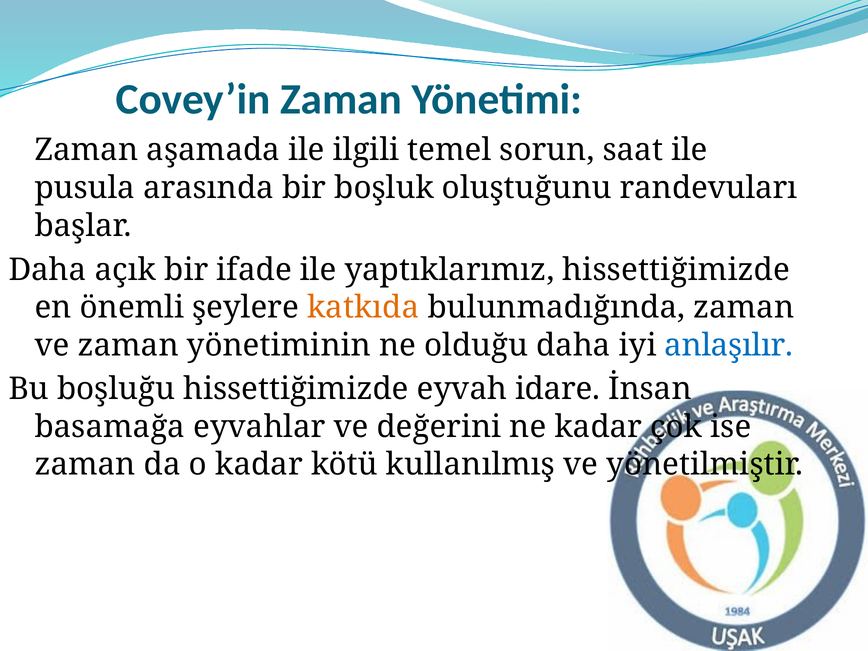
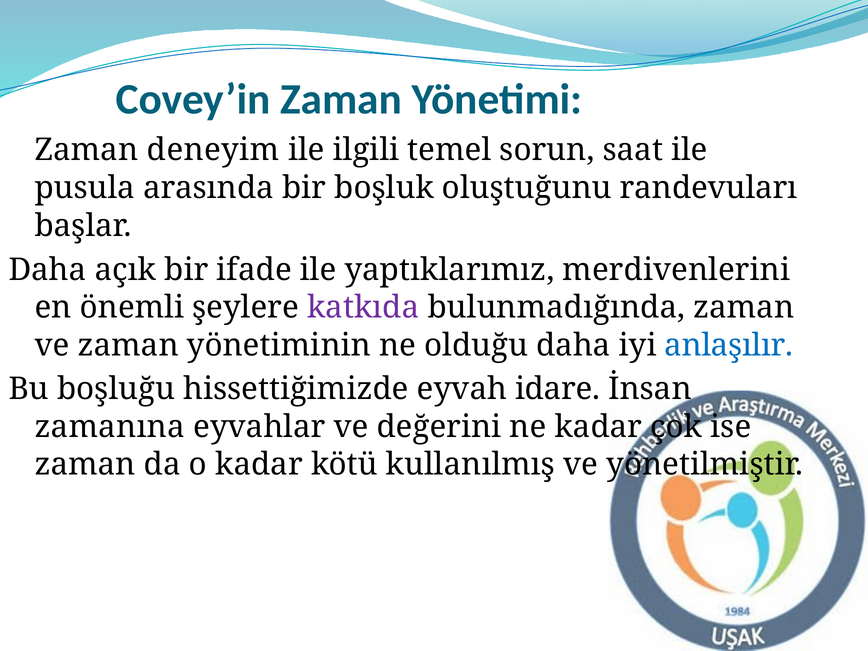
aşamada: aşamada -> deneyim (213, 150)
yaptıklarımız hissettiğimizde: hissettiğimizde -> merdivenlerini (676, 270)
katkıda colour: orange -> purple (363, 307)
basamağa: basamağa -> zamanına (110, 427)
